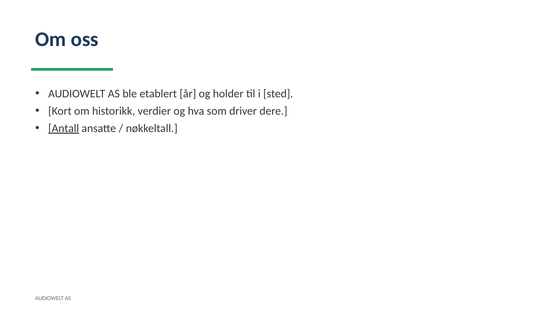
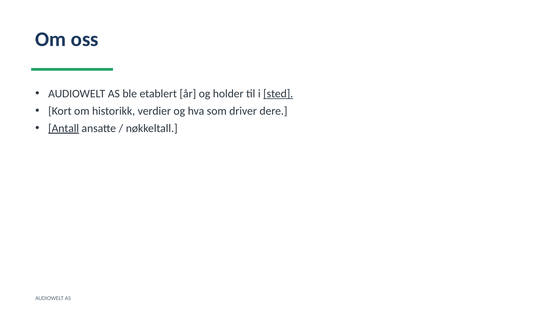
sted underline: none -> present (278, 94)
